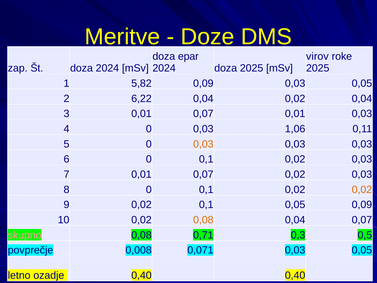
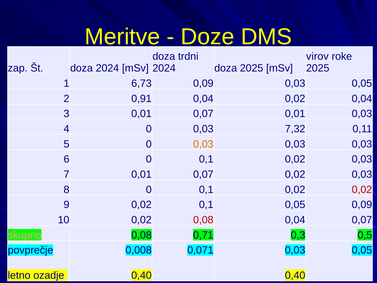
epar: epar -> trdni (188, 56)
5,82: 5,82 -> 6,73 (141, 83)
6,22: 6,22 -> 0,91 (141, 98)
1,06: 1,06 -> 7,32 (295, 129)
0,02 colour: orange -> red (362, 189)
0,08 colour: orange -> red (203, 220)
